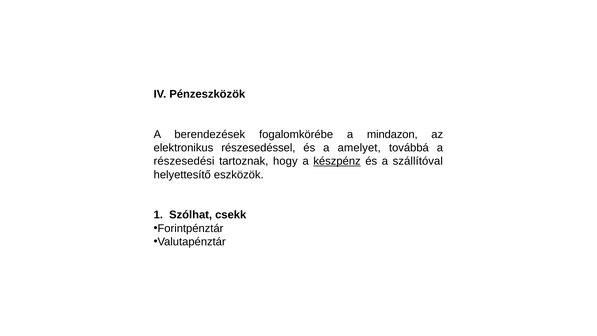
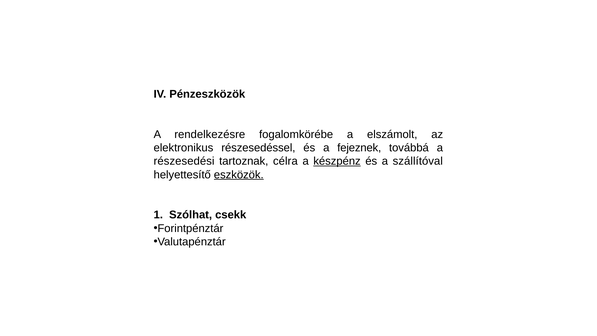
berendezések: berendezések -> rendelkezésre (210, 134)
mindazon: mindazon -> elszámolt (392, 134)
amelyet: amelyet -> fejeznek (359, 148)
hogy: hogy -> célra (285, 161)
eszközök underline: none -> present (239, 175)
